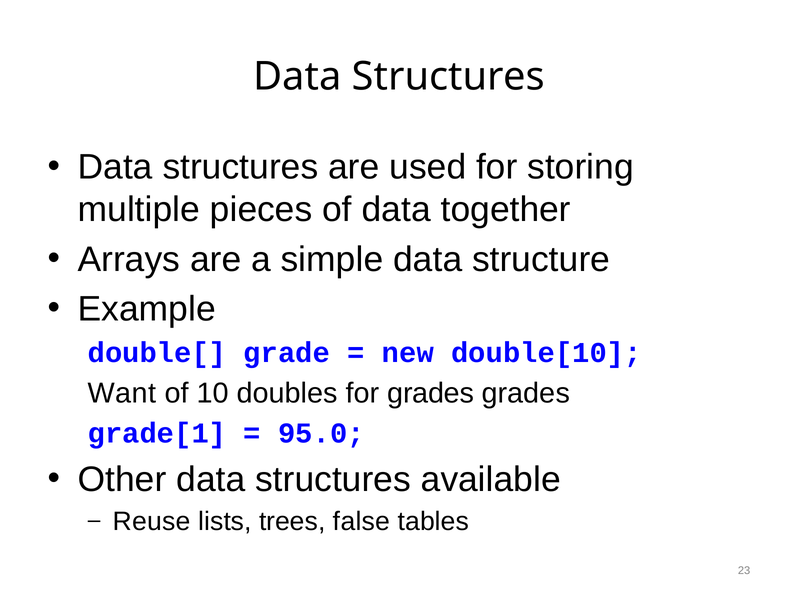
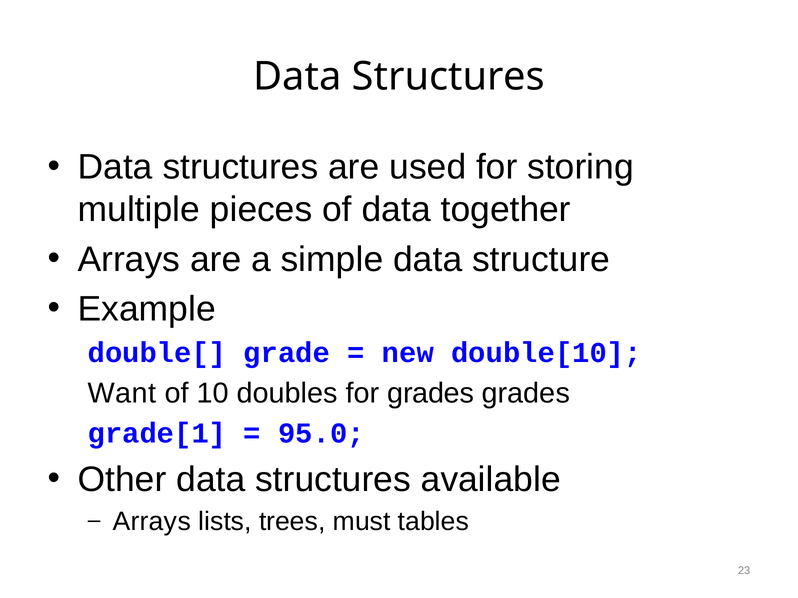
Reuse: Reuse -> Arrays (152, 522)
false: false -> must (362, 522)
